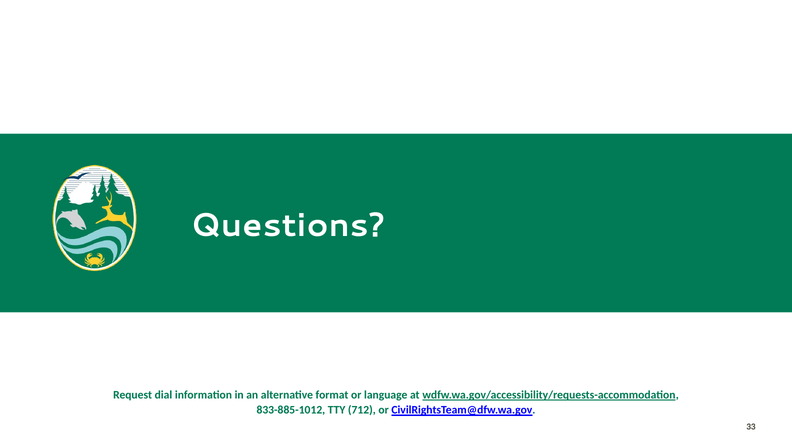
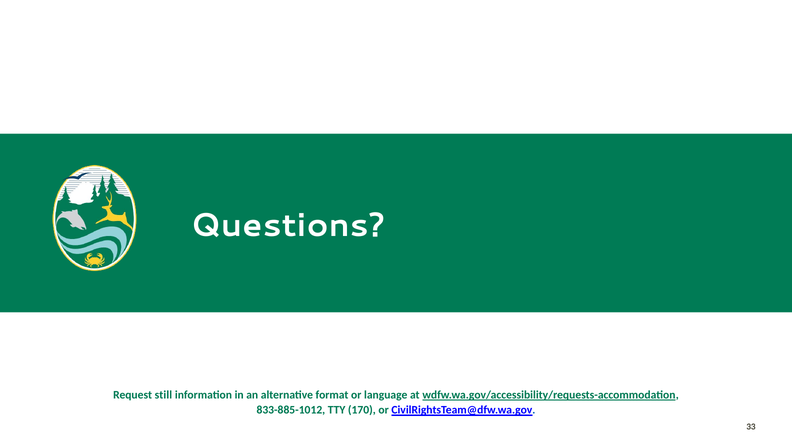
dial: dial -> still (163, 395)
712: 712 -> 170 (362, 410)
